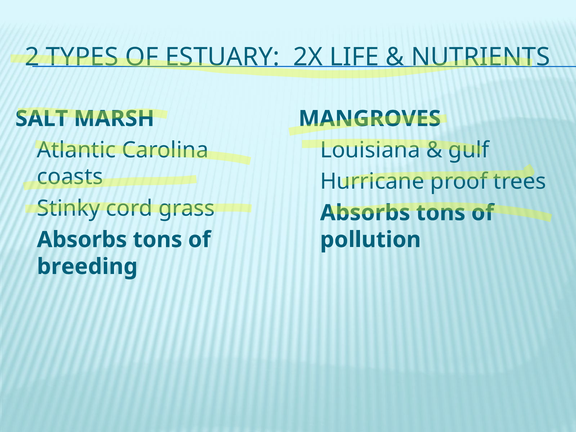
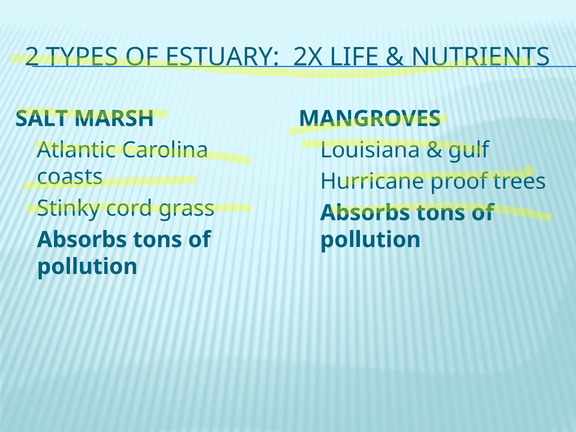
breeding: breeding -> pollution (87, 267)
